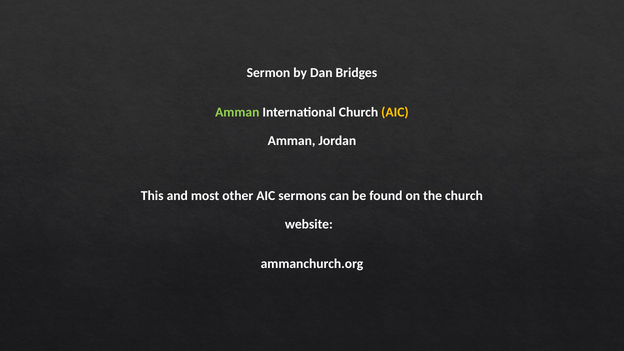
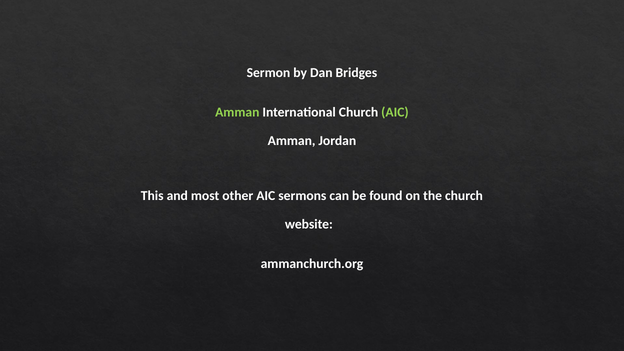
AIC colour: yellow -> light green (395, 112)
